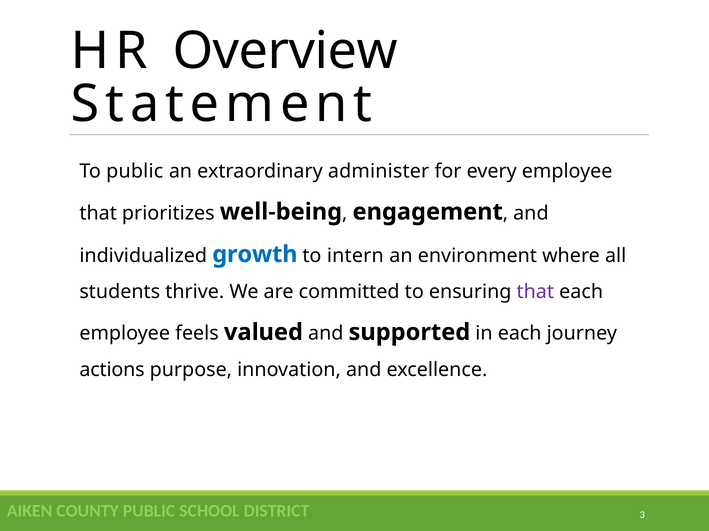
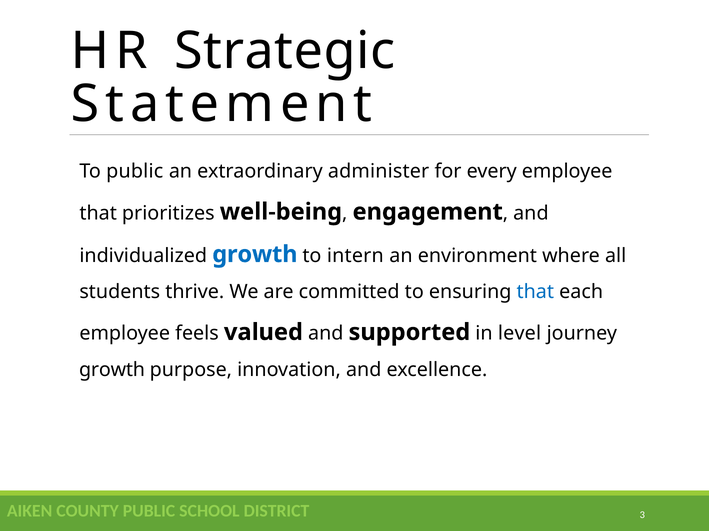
Overview: Overview -> Strategic (285, 51)
that colour: purple -> blue (535, 292)
in each: each -> level (520, 334)
actions: actions -> growth (112, 370)
